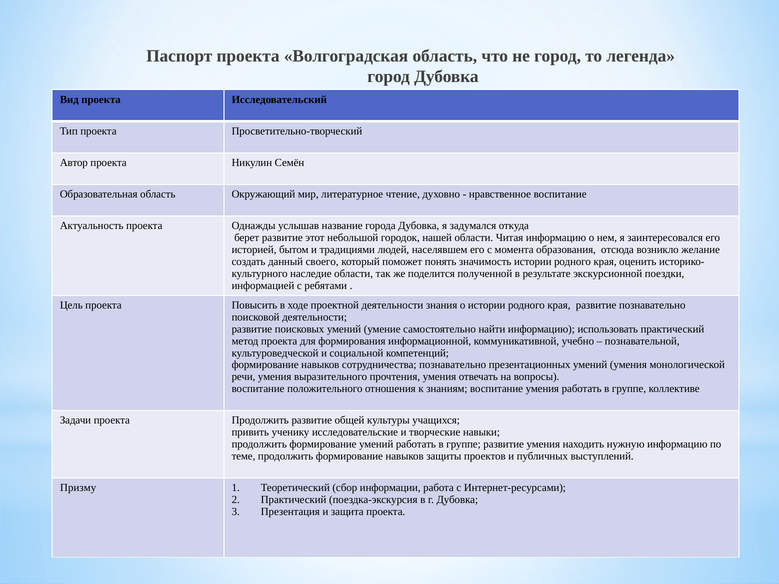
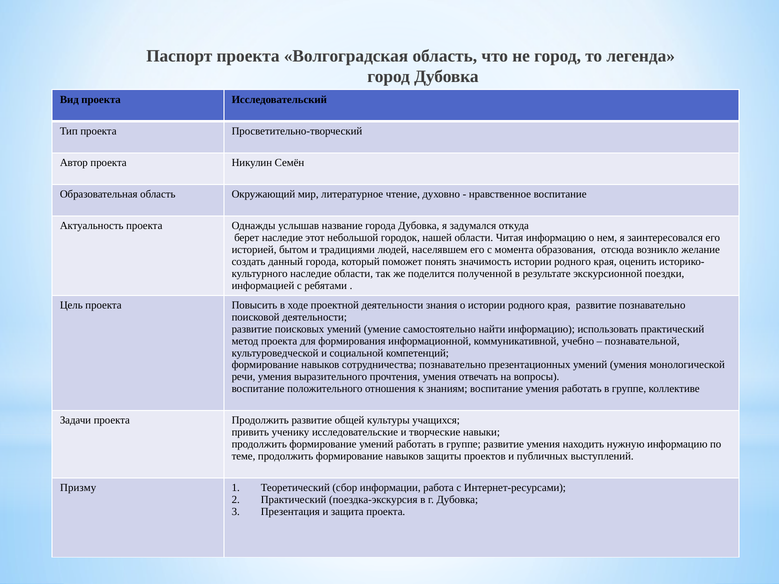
берет развитие: развитие -> наследие (282, 238)
данный своего: своего -> города (322, 262)
